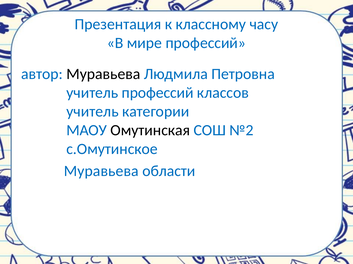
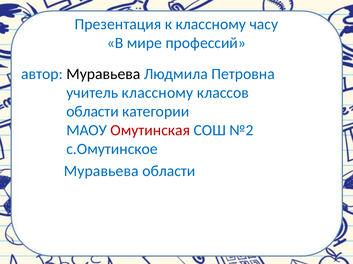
учитель профессий: профессий -> классному (158, 93)
учитель: учитель -> области (93, 112)
Омутинская colour: black -> red (150, 131)
